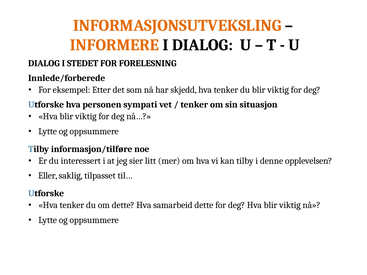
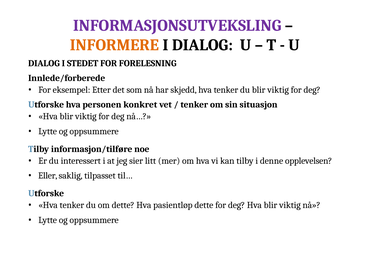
INFORMASJONSUTVEKSLING colour: orange -> purple (177, 25)
sympati: sympati -> konkret (140, 105)
samarbeid: samarbeid -> pasientløp (173, 205)
